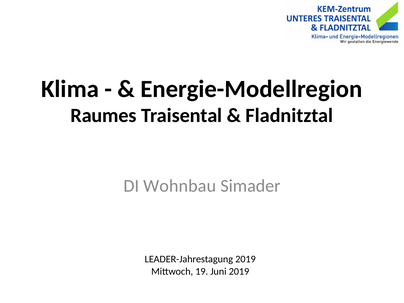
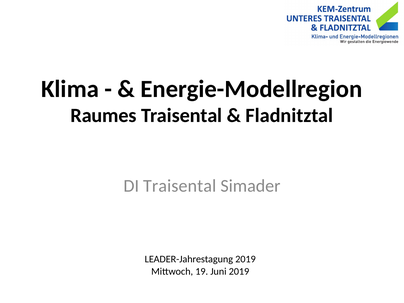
DI Wohnbau: Wohnbau -> Traisental (180, 186)
